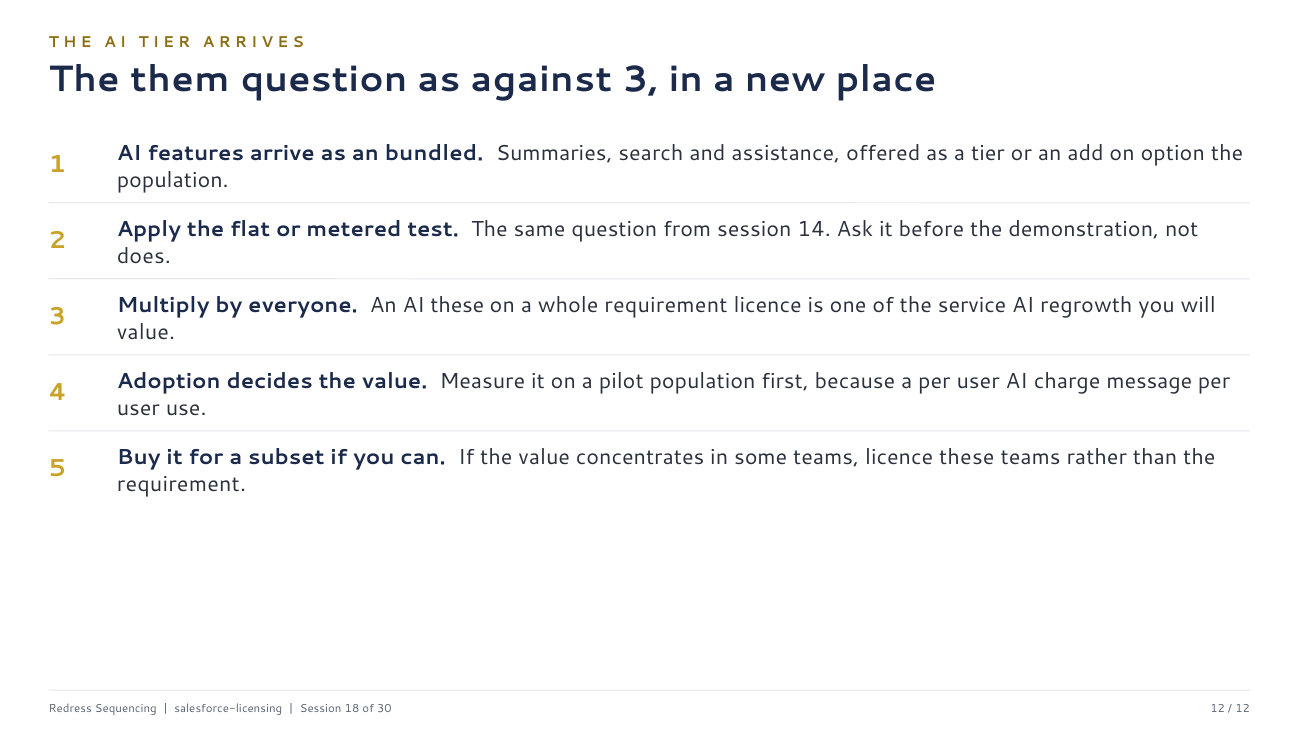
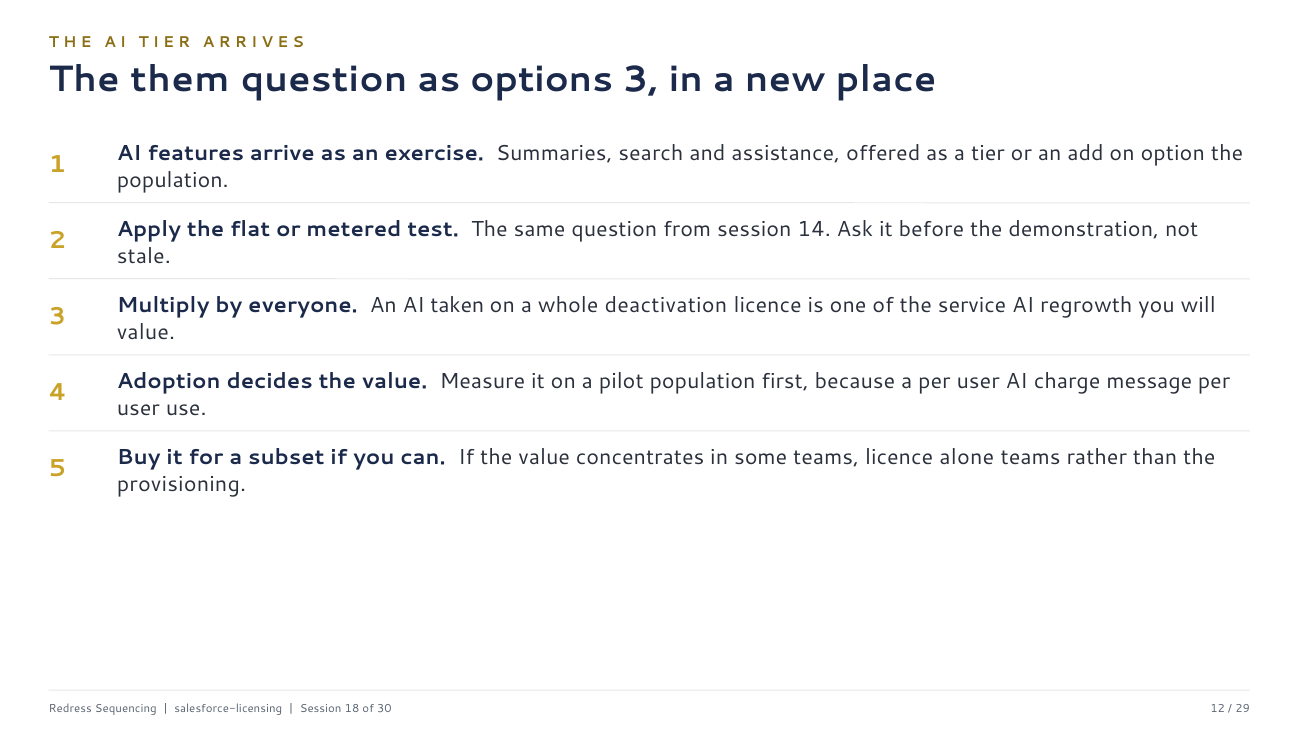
against: against -> options (542, 79)
bundled: bundled -> exercise (434, 153)
does: does -> stale (144, 256)
AI these: these -> taken (457, 305)
whole requirement: requirement -> deactivation (666, 305)
licence these: these -> alone (967, 457)
requirement: requirement -> provisioning (182, 484)
12: 12 -> 29 (1243, 708)
